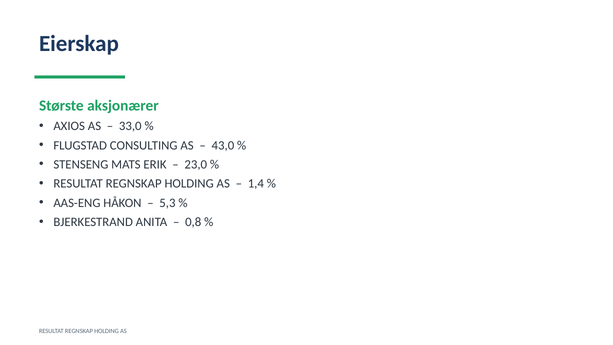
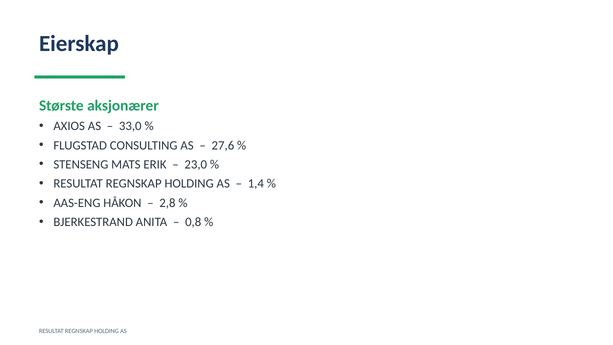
43,0: 43,0 -> 27,6 (223, 145)
5,3: 5,3 -> 2,8 (167, 203)
